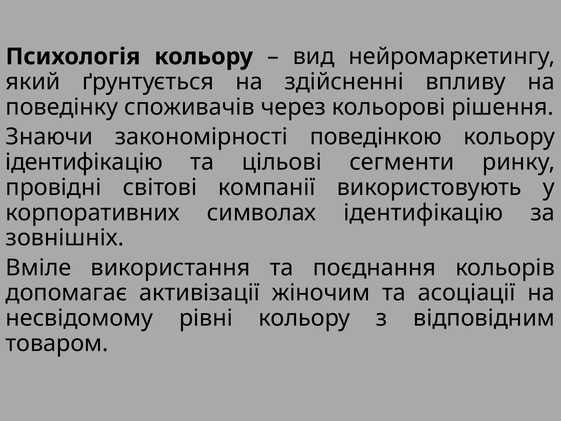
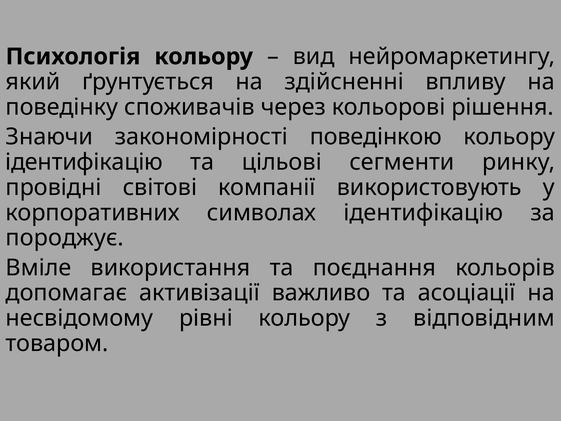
зовнішніх: зовнішніх -> породжує (65, 238)
жіночим: жіночим -> важливо (321, 293)
